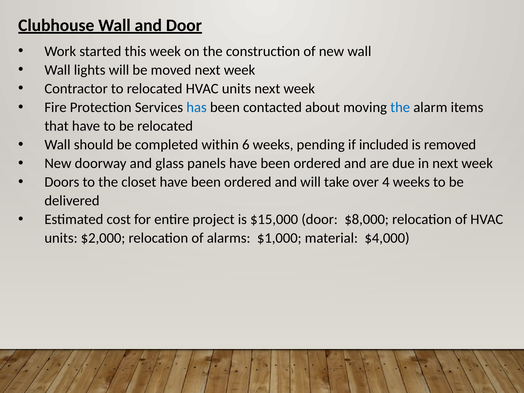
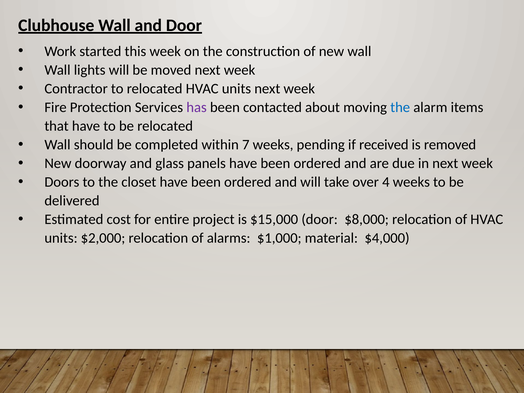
has colour: blue -> purple (197, 107)
6: 6 -> 7 (246, 145)
included: included -> received (384, 145)
